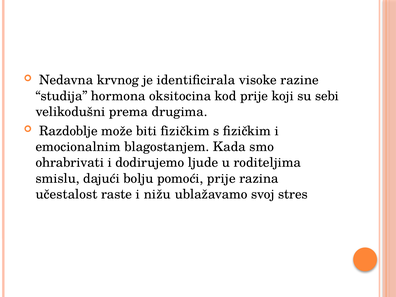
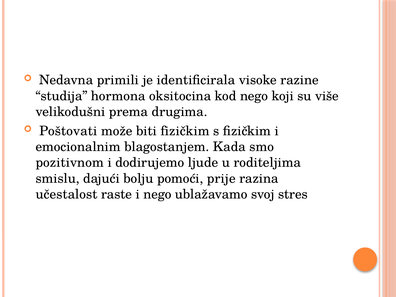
krvnog: krvnog -> primili (118, 80)
kod prije: prije -> nego (254, 96)
sebi: sebi -> više (327, 96)
Razdoblje: Razdoblje -> Poštovati (68, 131)
ohrabrivati: ohrabrivati -> pozitivnom (70, 163)
i nižu: nižu -> nego (157, 194)
